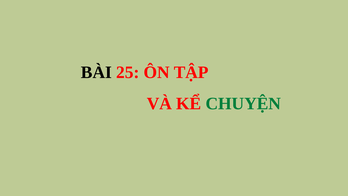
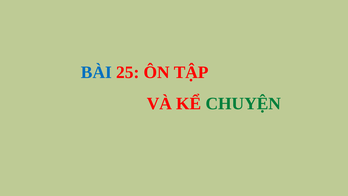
BÀI colour: black -> blue (96, 72)
